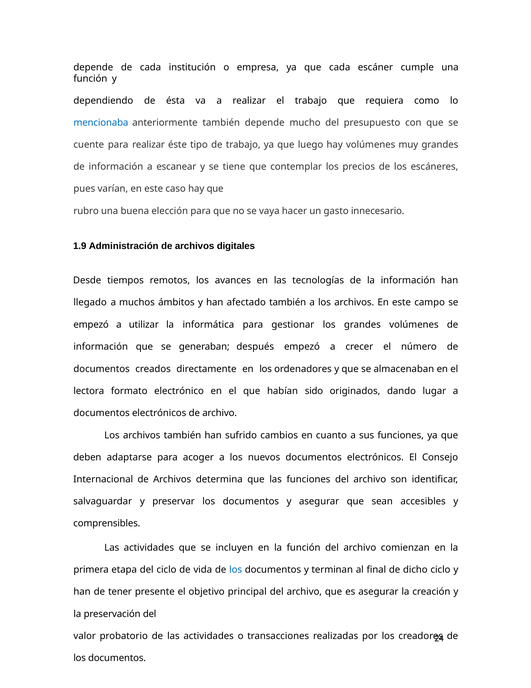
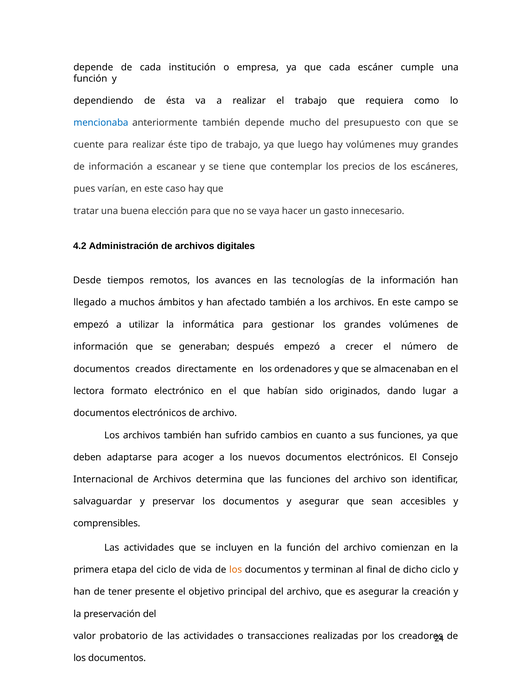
rubro: rubro -> tratar (86, 211)
1.9: 1.9 -> 4.2 (80, 246)
los colour: blue -> orange (236, 569)
